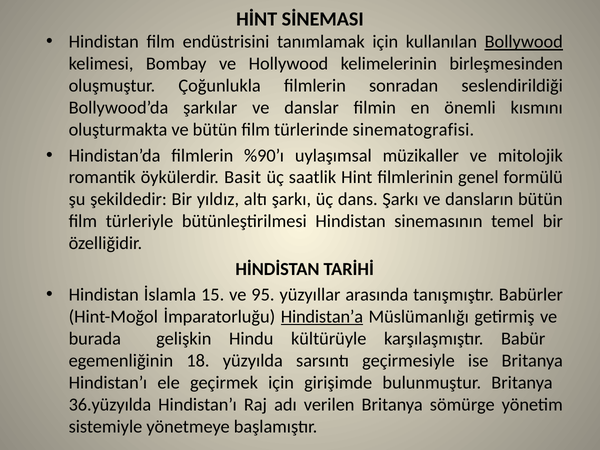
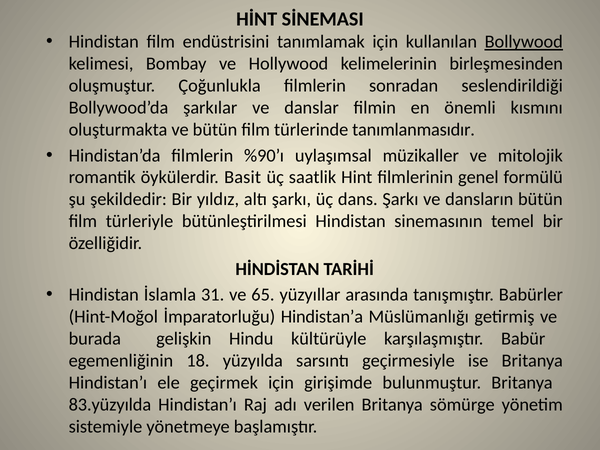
sinematografisi: sinematografisi -> tanımlanmasıdır (414, 130)
15: 15 -> 31 (213, 295)
95: 95 -> 65 (263, 295)
Hindistan’a underline: present -> none (322, 317)
36.yüzyılda: 36.yüzyılda -> 83.yüzyılda (110, 405)
